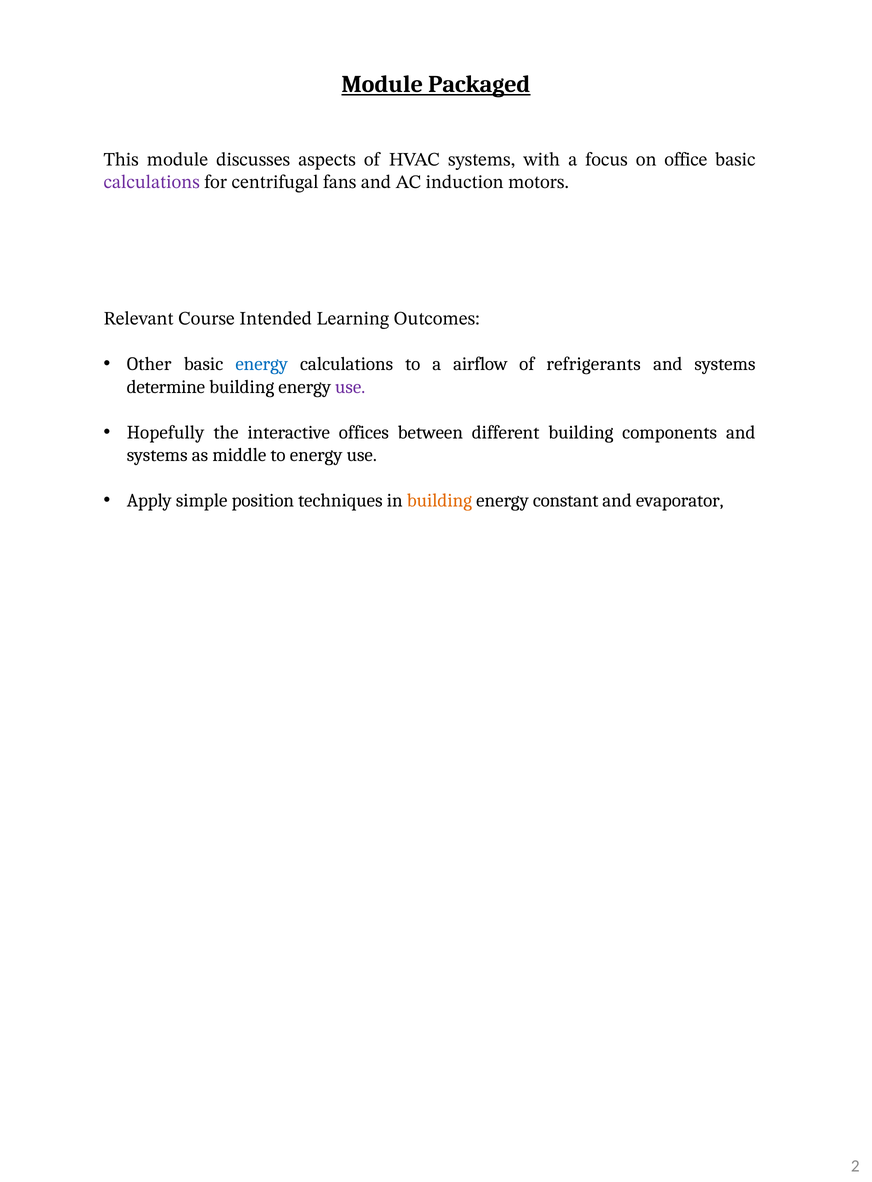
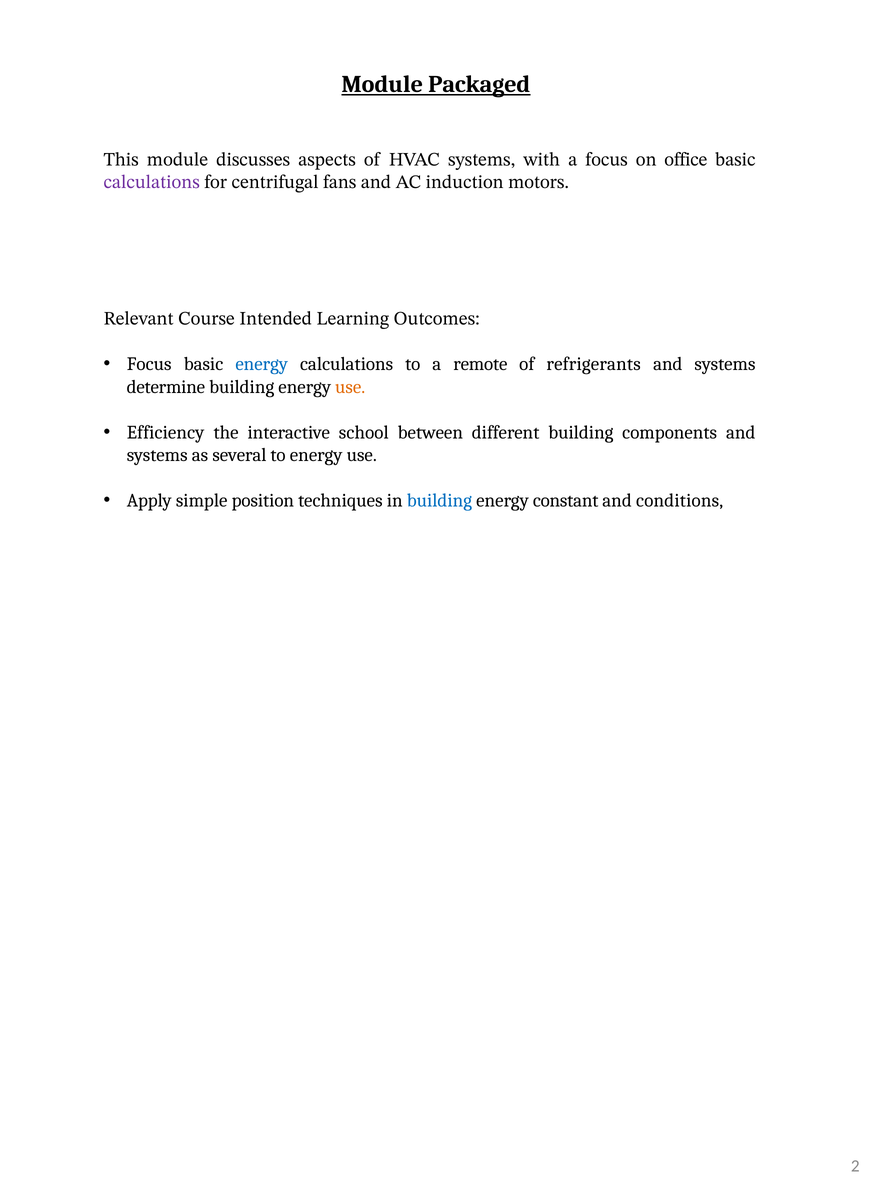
Other: Other -> Focus (149, 364)
airflow: airflow -> remote (480, 364)
use colour: purple -> orange (350, 387)
Hopefully: Hopefully -> Efficiency (166, 432)
offices: offices -> school (364, 432)
middle: middle -> several (239, 455)
building colour: orange -> blue (439, 501)
evaporator: evaporator -> conditions (680, 501)
